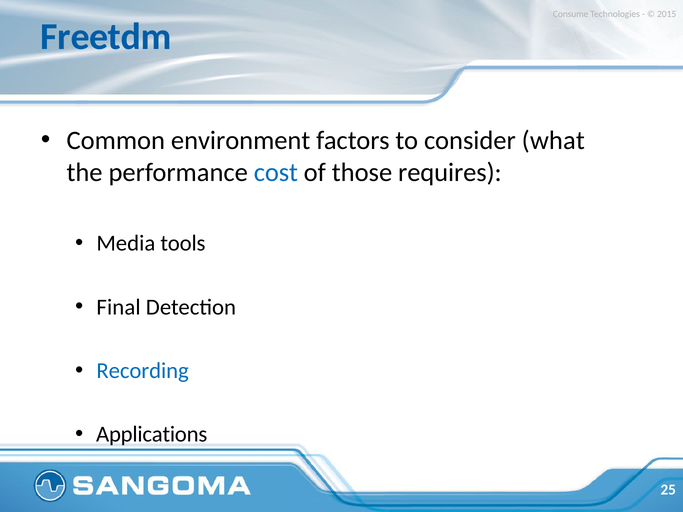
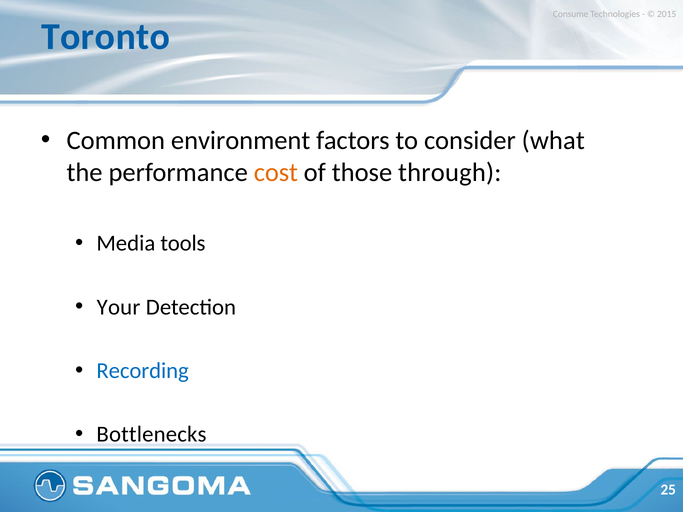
Freetdm: Freetdm -> Toronto (106, 37)
cost colour: blue -> orange (276, 172)
requires: requires -> through (450, 172)
Final: Final -> Your (119, 307)
Applications: Applications -> Bottlenecks (151, 435)
